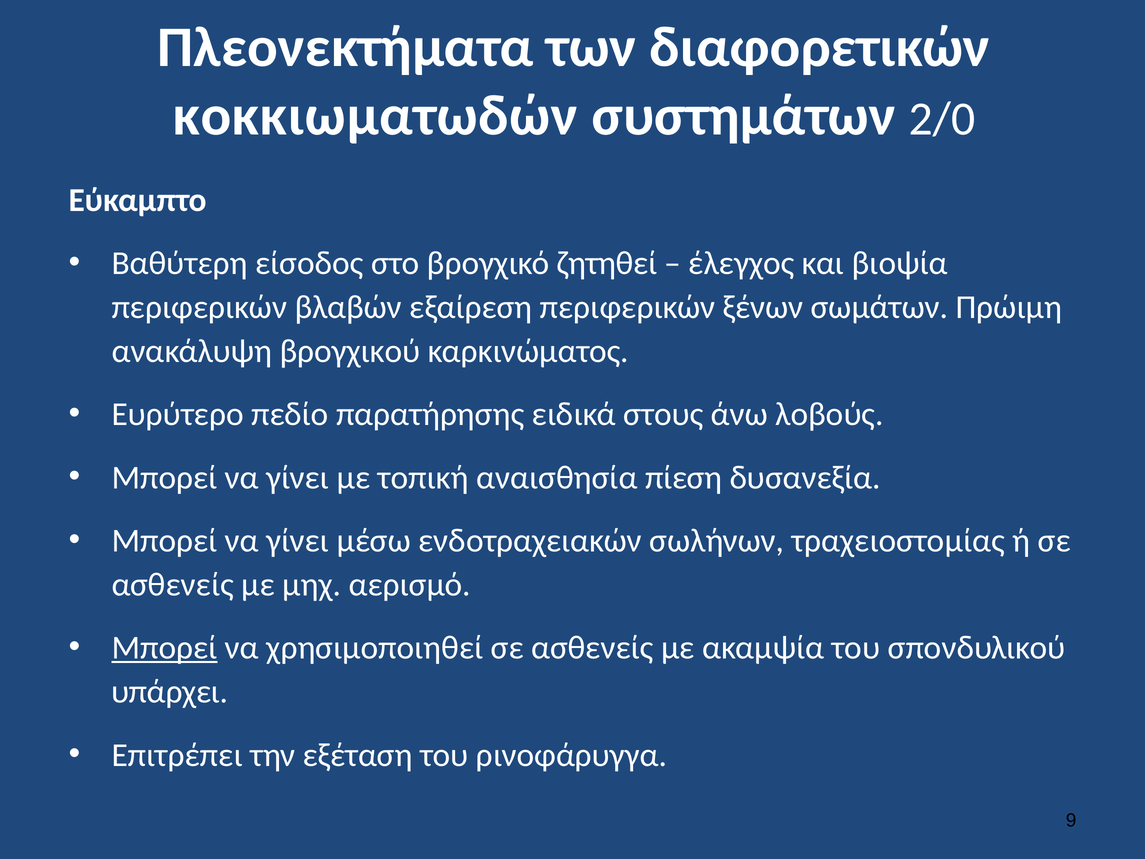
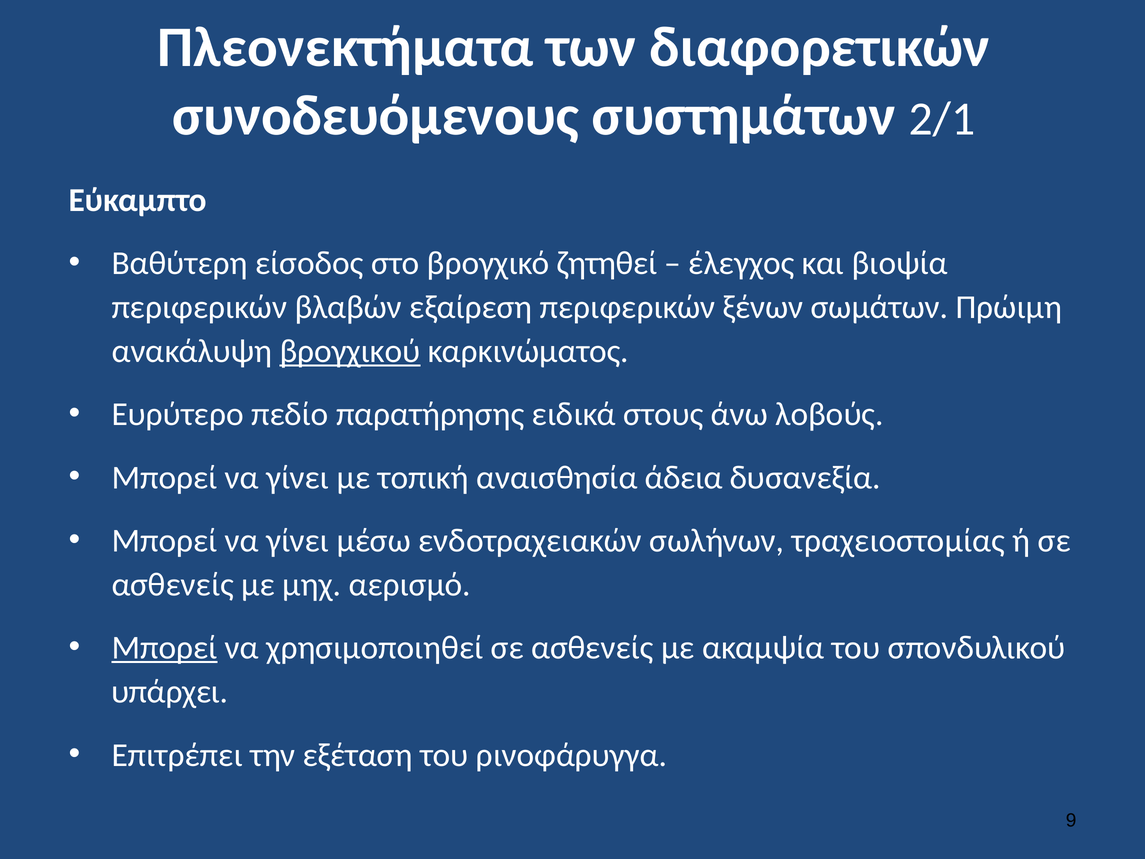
κοκκιωματωδών: κοκκιωματωδών -> συνοδευόμενους (376, 116)
2/0: 2/0 -> 2/1 (942, 119)
βρογχικού underline: none -> present (350, 351)
πίεση: πίεση -> άδεια (684, 477)
